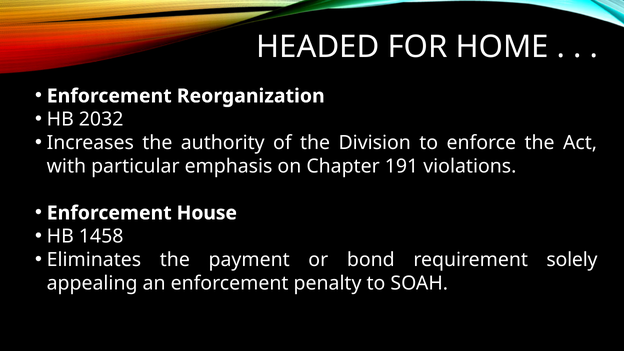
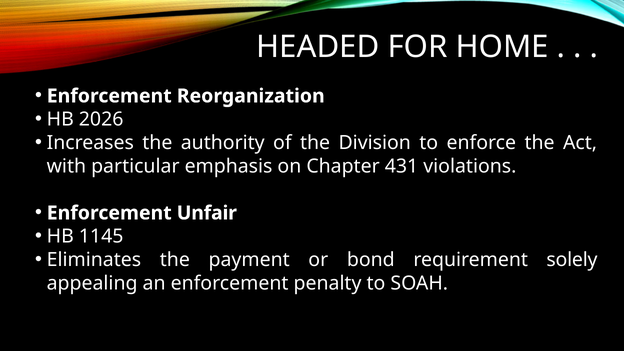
2032: 2032 -> 2026 (101, 119)
191: 191 -> 431 (402, 166)
House: House -> Unfair (207, 213)
1458: 1458 -> 1145 (101, 236)
